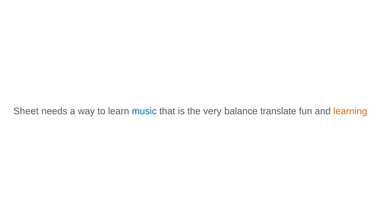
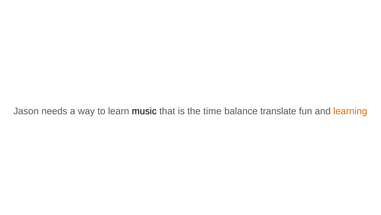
Sheet: Sheet -> Jason (26, 111)
music colour: blue -> black (144, 111)
very: very -> time (212, 111)
